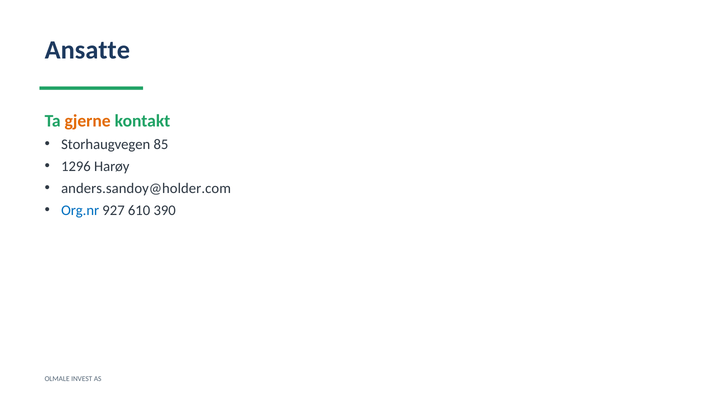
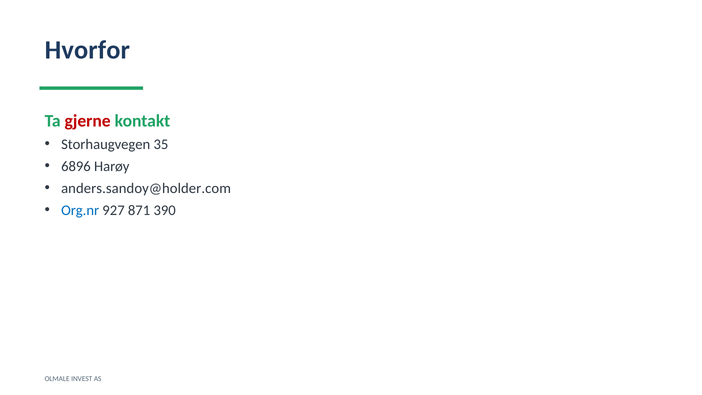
Ansatte: Ansatte -> Hvorfor (87, 50)
gjerne colour: orange -> red (88, 121)
85: 85 -> 35 (161, 144)
1296: 1296 -> 6896 (76, 166)
610: 610 -> 871 (139, 210)
